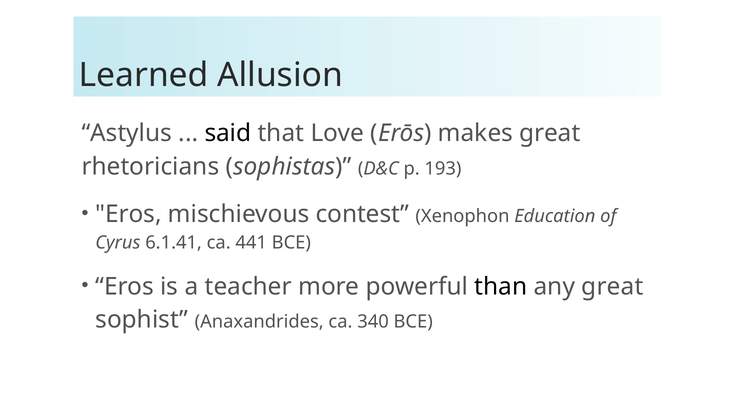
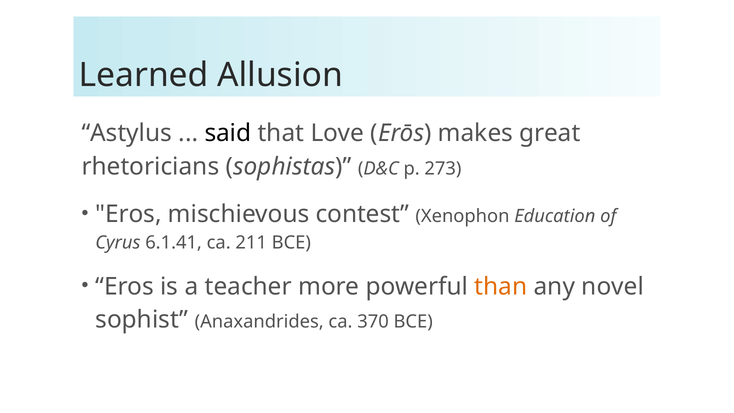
193: 193 -> 273 (443, 169)
441: 441 -> 211 (251, 242)
than colour: black -> orange (501, 286)
any great: great -> novel (613, 286)
340: 340 -> 370 (373, 322)
